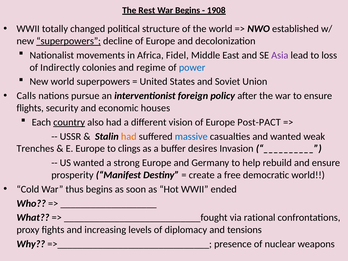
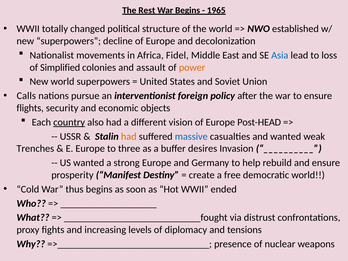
1908: 1908 -> 1965 (216, 10)
superpowers underline: present -> none (69, 41)
Asia colour: purple -> blue (280, 55)
Indirectly: Indirectly -> Simplified (60, 67)
regime: regime -> assault (151, 67)
power colour: blue -> orange (192, 67)
houses: houses -> objects (156, 108)
Post-PACT: Post-PACT -> Post-HEAD (259, 122)
clings: clings -> three (129, 149)
rational: rational -> distrust (260, 218)
